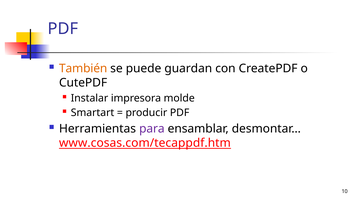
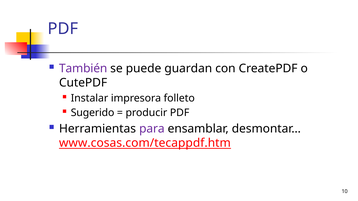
También colour: orange -> purple (83, 69)
molde: molde -> folleto (179, 98)
Smartart: Smartart -> Sugerido (93, 113)
